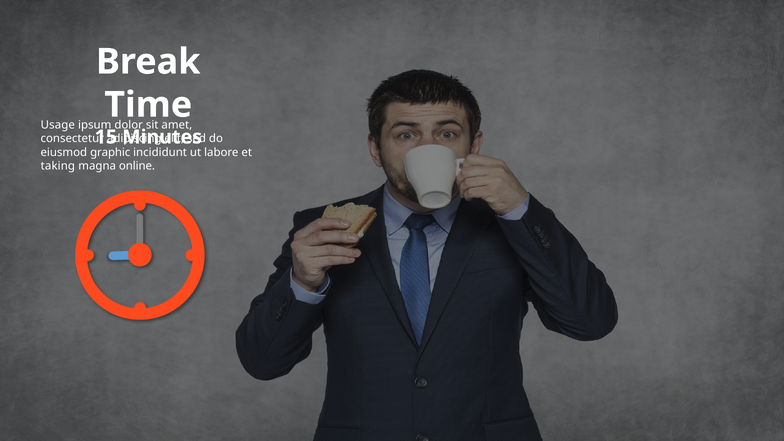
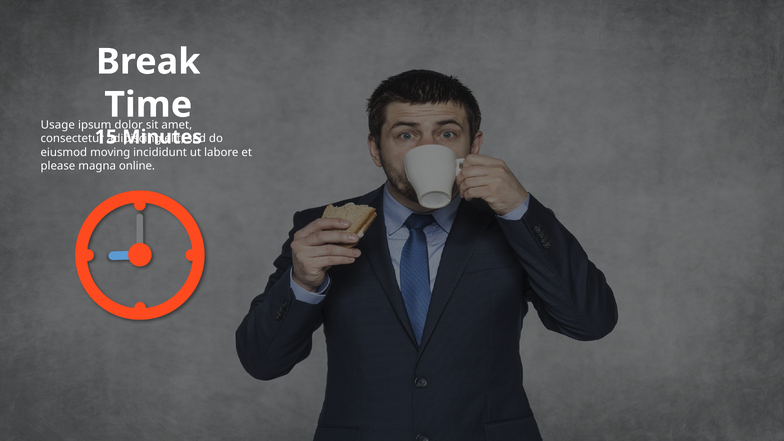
graphic: graphic -> moving (110, 152)
taking: taking -> please (58, 166)
